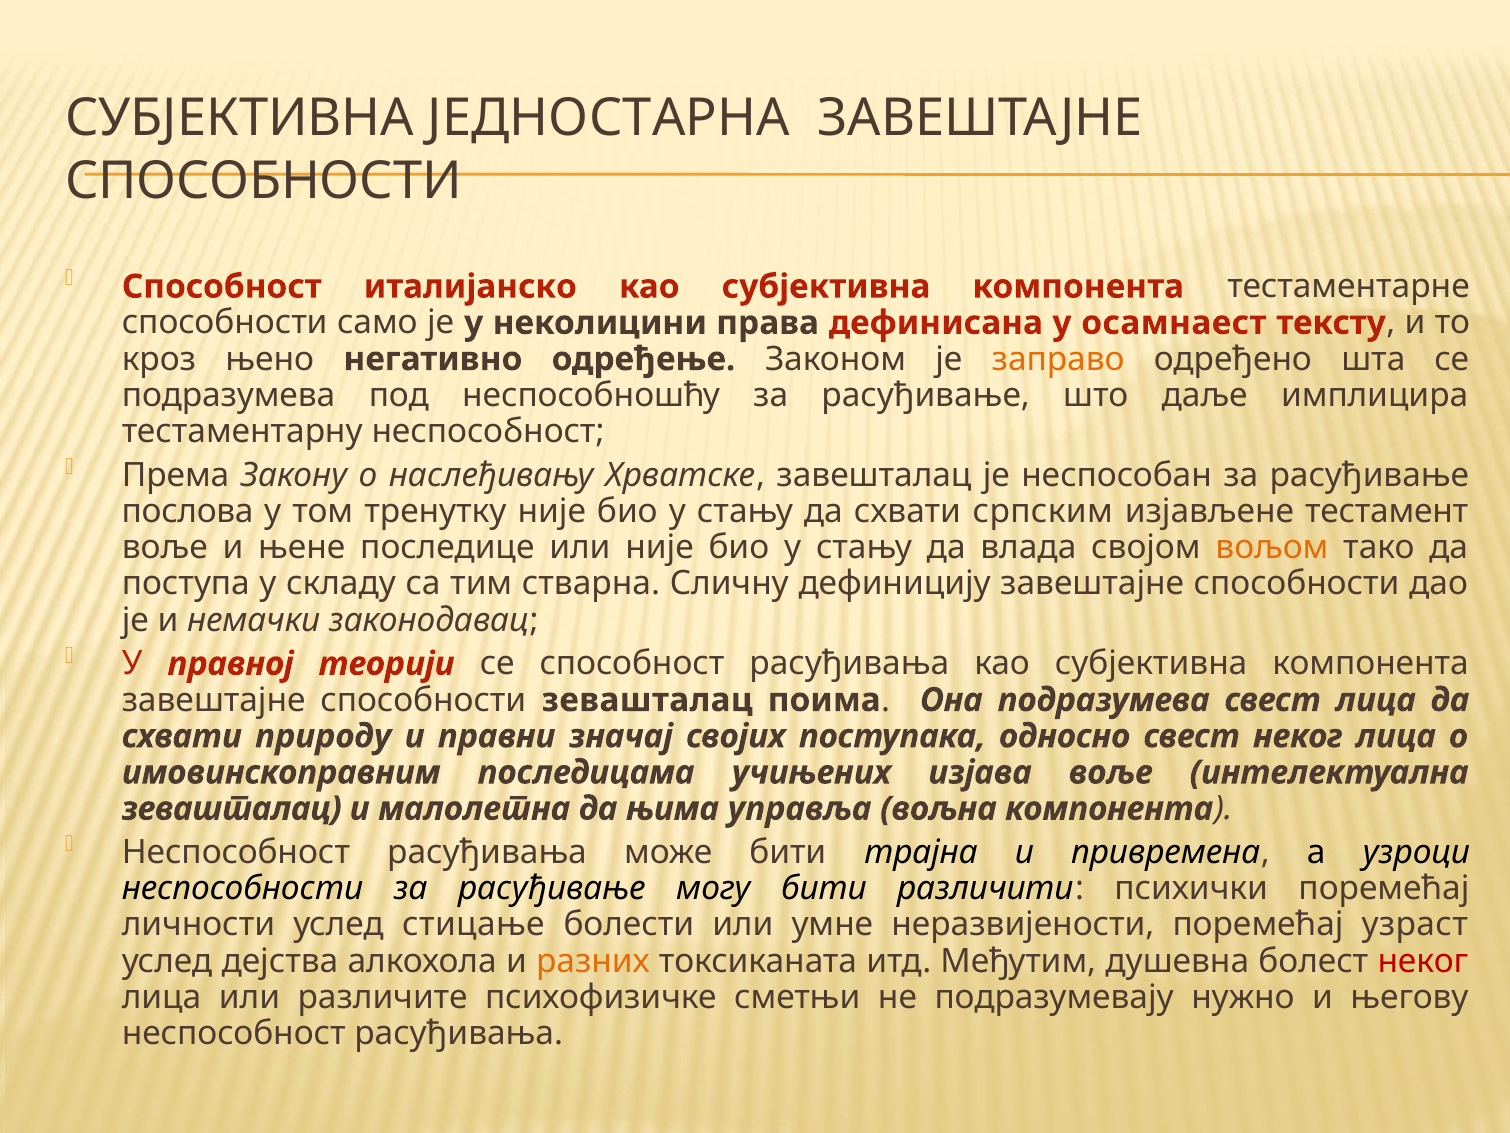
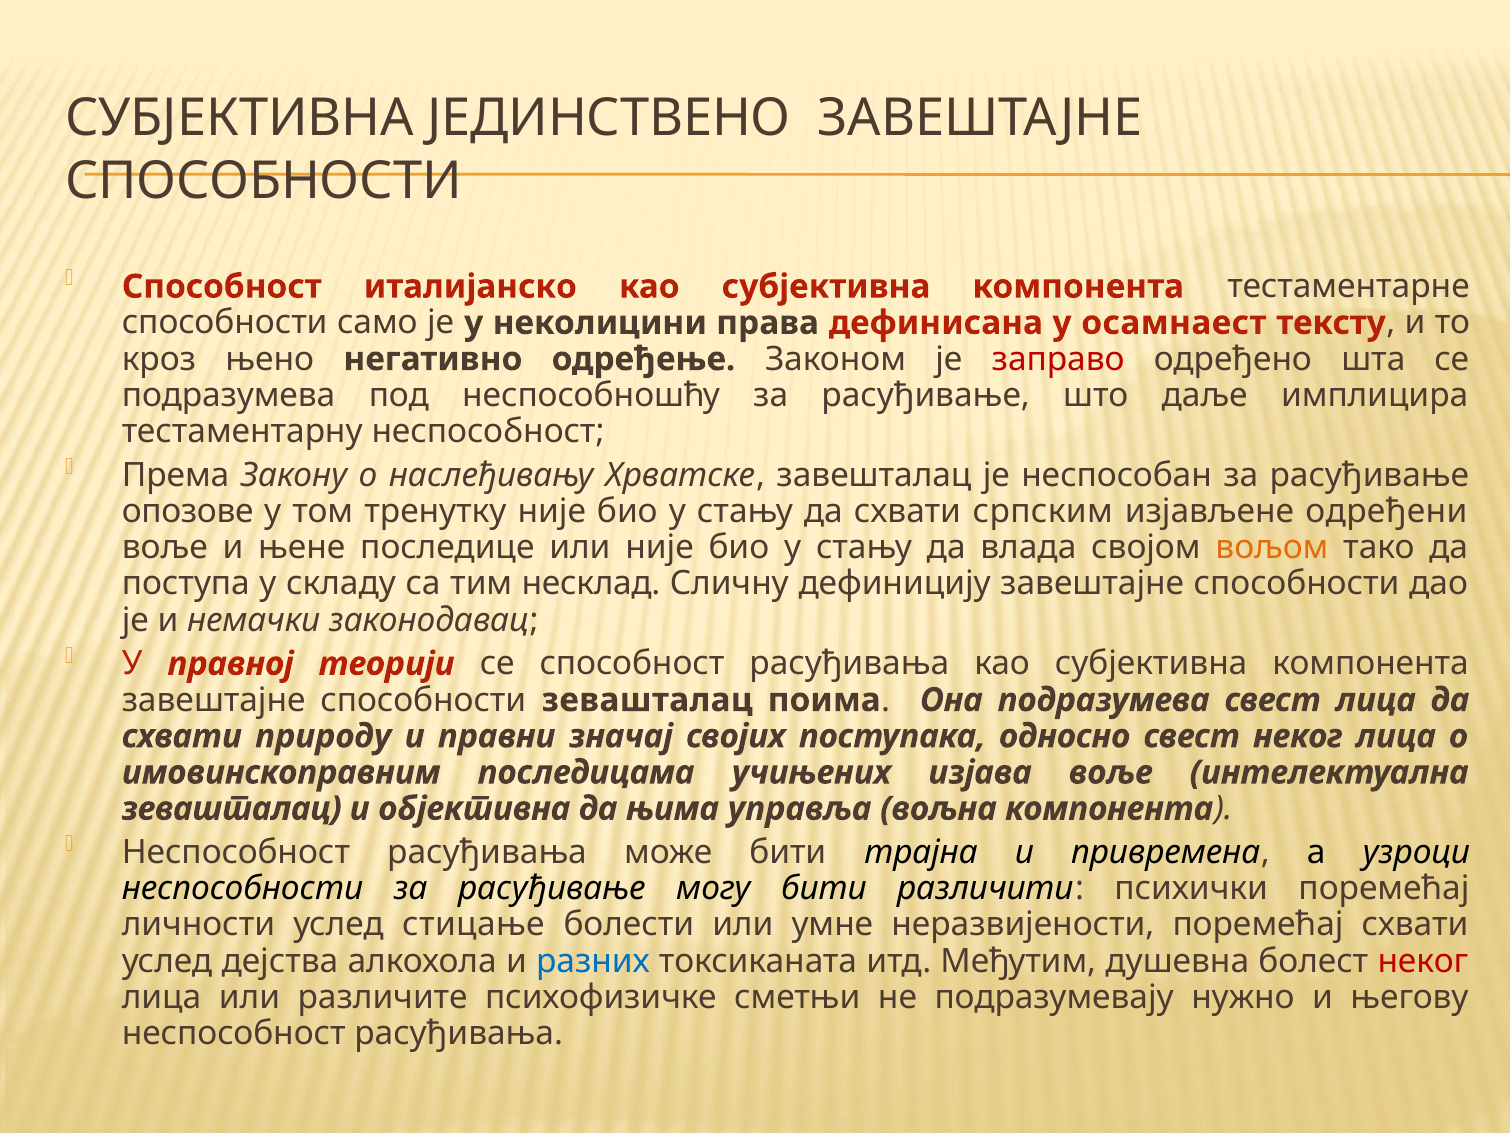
ЈЕДНОСТАРНА: ЈЕДНОСТАРНА -> ЈЕДИНСТВЕНО (609, 118)
заправо colour: orange -> red (1058, 359)
послова: послова -> опозове (188, 511)
тестамент: тестамент -> одређени (1386, 511)
стварна: стварна -> несклад (591, 584)
малолетна: малолетна -> објективна (474, 808)
поремећај узраст: узраст -> схвати (1415, 924)
разних colour: orange -> blue (593, 961)
